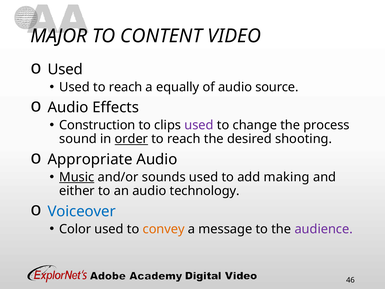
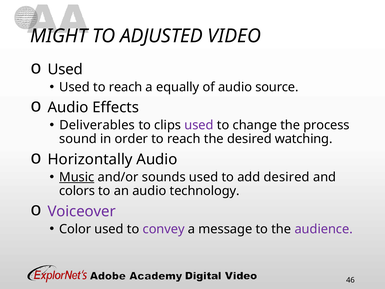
MAJOR: MAJOR -> MIGHT (59, 36)
CONTENT: CONTENT -> ADJUSTED (161, 36)
Construction: Construction -> Deliverables (97, 125)
order underline: present -> none (131, 139)
shooting: shooting -> watching (304, 139)
Appropriate: Appropriate -> Horizontally (90, 159)
add making: making -> desired (287, 177)
either: either -> colors (77, 191)
Voiceover colour: blue -> purple (82, 211)
convey colour: orange -> purple (164, 229)
